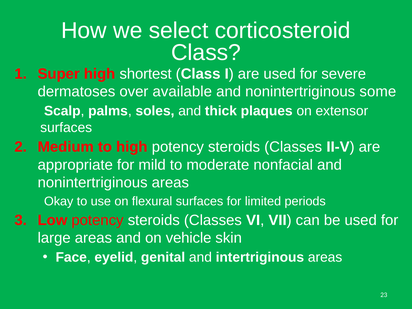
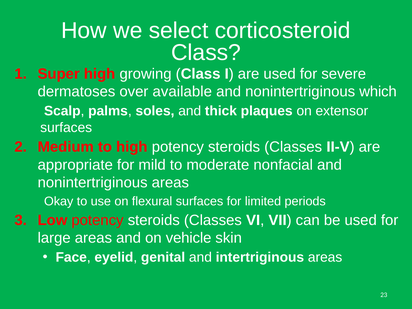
shortest: shortest -> growing (146, 74)
some: some -> which (378, 92)
